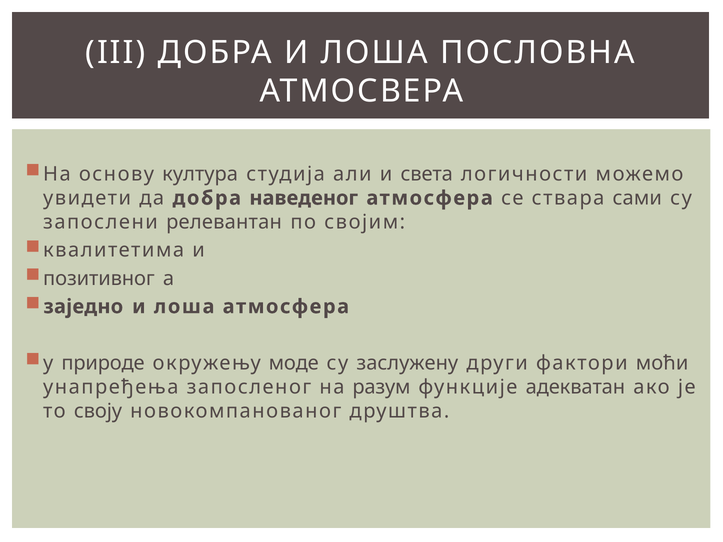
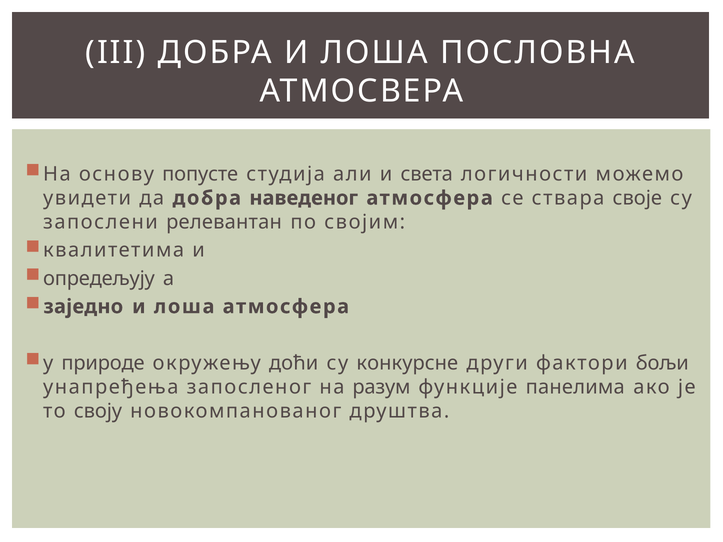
култура: култура -> попусте (200, 174)
сами: сами -> своје (637, 198)
позитивног: позитивног -> опредељују (99, 279)
моде: моде -> доћи (294, 363)
заслужену: заслужену -> конкурсне (407, 363)
моћи: моћи -> бољи (662, 363)
адекватан: адекватан -> панелима (575, 387)
